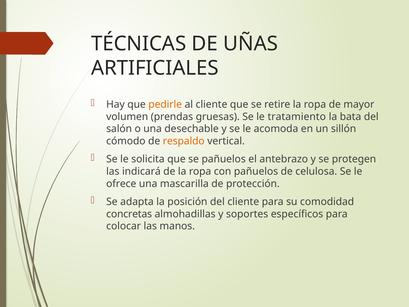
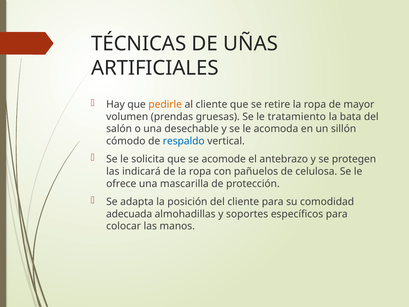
respaldo colour: orange -> blue (184, 141)
se pañuelos: pañuelos -> acomode (224, 159)
concretas: concretas -> adecuada (129, 214)
